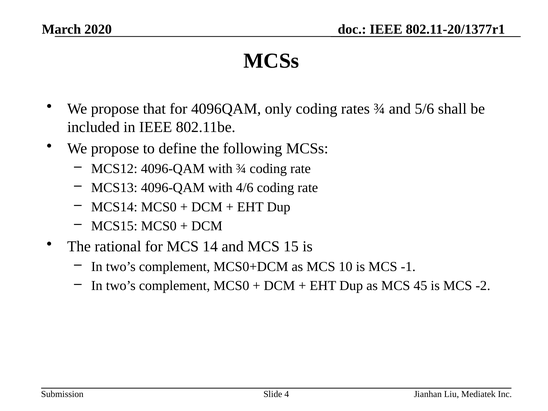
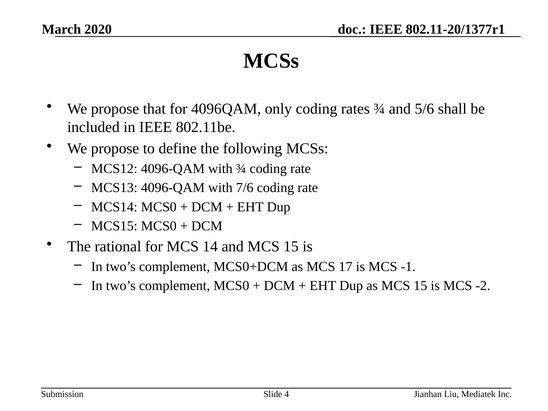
4/6: 4/6 -> 7/6 (245, 188)
10: 10 -> 17 (346, 267)
as MCS 45: 45 -> 15 (420, 286)
